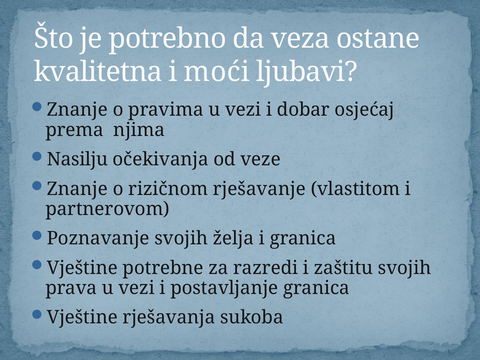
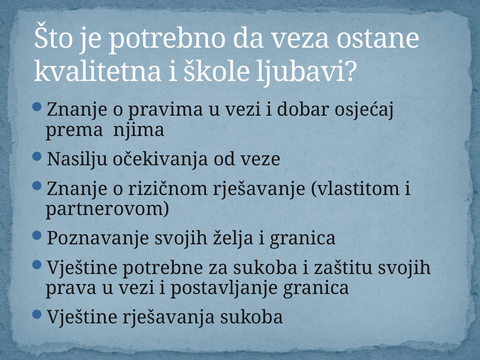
moći: moći -> škole (217, 72)
za razredi: razredi -> sukoba (266, 268)
